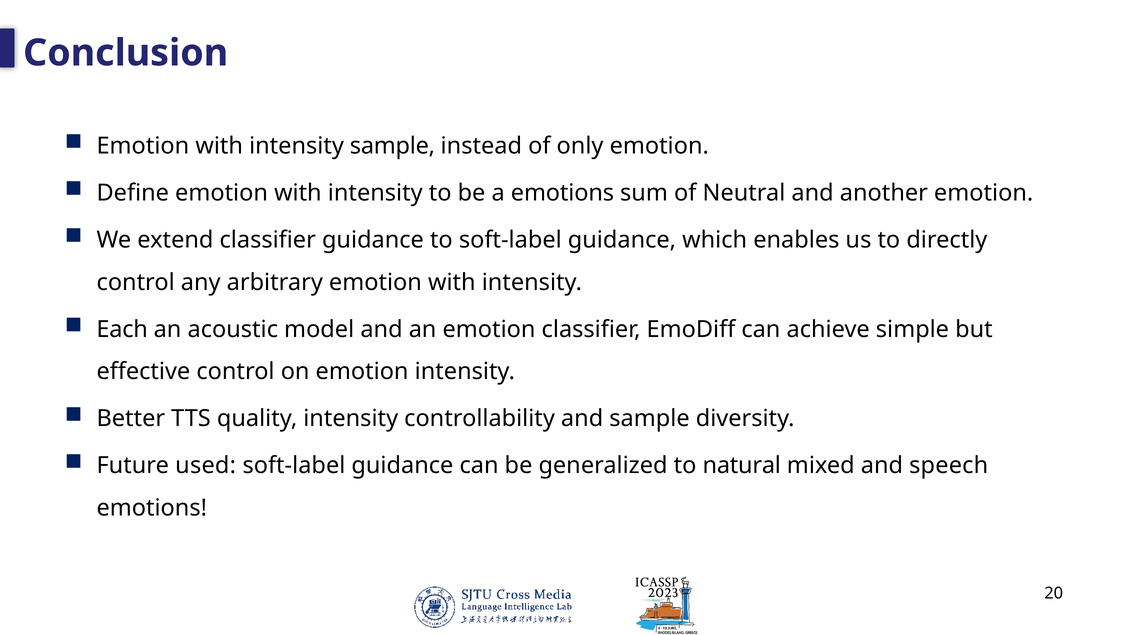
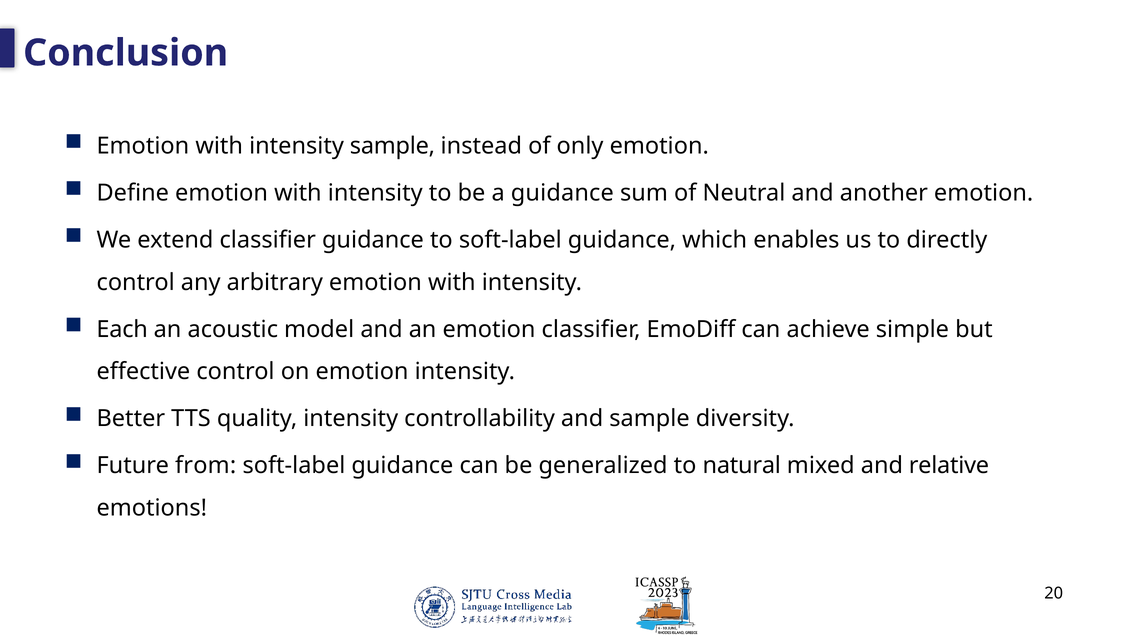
a emotions: emotions -> guidance (562, 193)
used: used -> from (206, 465)
speech: speech -> relative (949, 465)
